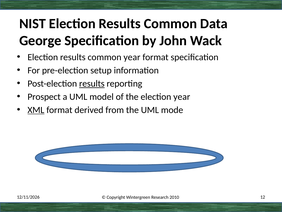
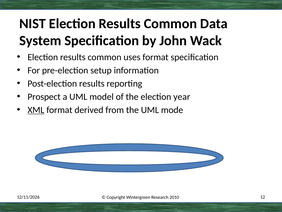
George: George -> System (40, 41)
common year: year -> uses (132, 57)
results underline: present -> none (92, 83)
